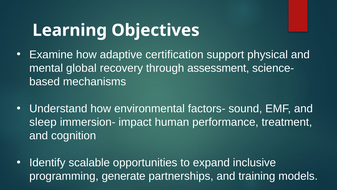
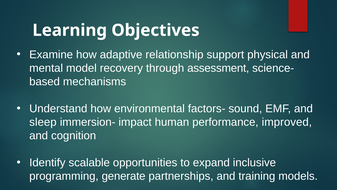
certification: certification -> relationship (174, 54)
global: global -> model (81, 68)
treatment: treatment -> improved (287, 122)
